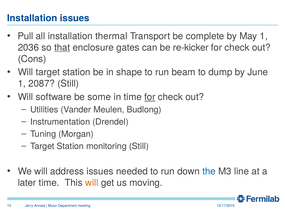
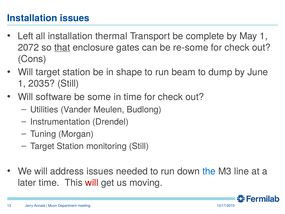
Pull: Pull -> Left (25, 36)
2036: 2036 -> 2072 (28, 47)
re-kicker: re-kicker -> re-some (191, 47)
2087: 2087 -> 2035 (42, 84)
for underline: present -> none (150, 97)
will colour: orange -> red (92, 182)
